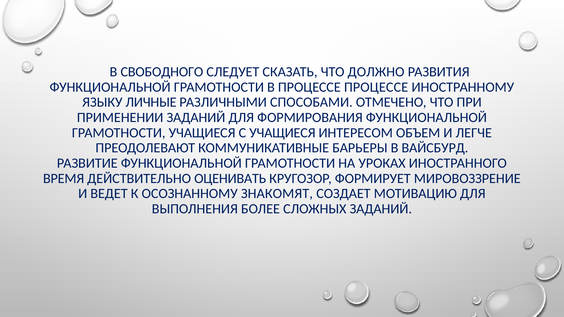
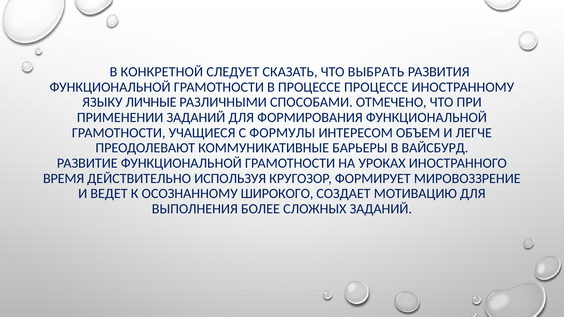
СВОБОДНОГО: СВОБОДНОГО -> КОНКРЕТНОЙ (162, 72)
ДОЛЖНО: ДОЛЖНО -> ВЫБРАТЬ (376, 72)
С УЧАЩИЕСЯ: УЧАЩИЕСЯ -> ФОРМУЛЫ (282, 133)
ОЦЕНИВАТЬ: ОЦЕНИВАТЬ -> ИСПОЛЬЗУЯ (230, 179)
ЗНАКОМЯТ: ЗНАКОМЯТ -> ШИРОКОГО (277, 194)
